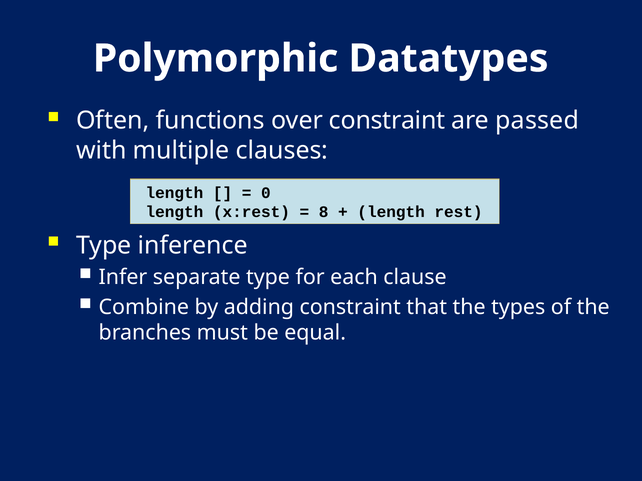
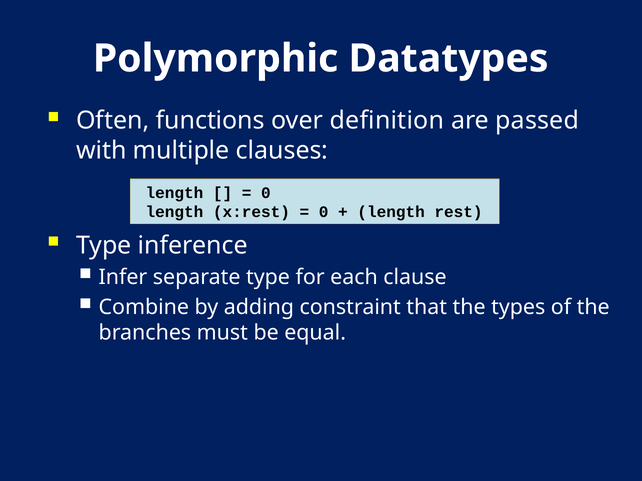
over constraint: constraint -> definition (387, 121)
8: 8 -> 0 (324, 212)
